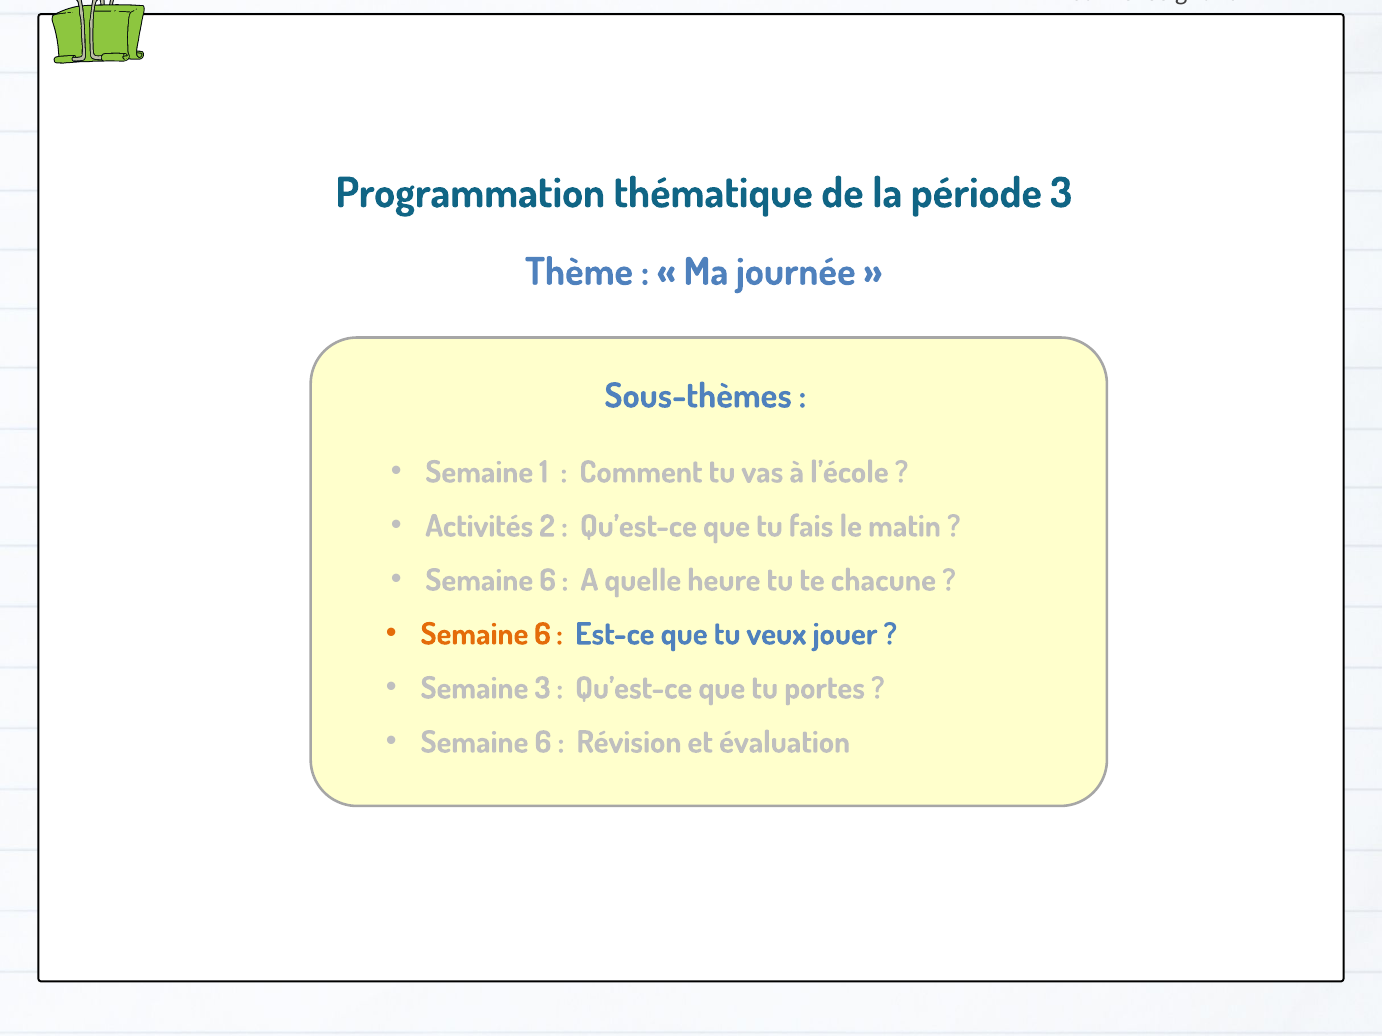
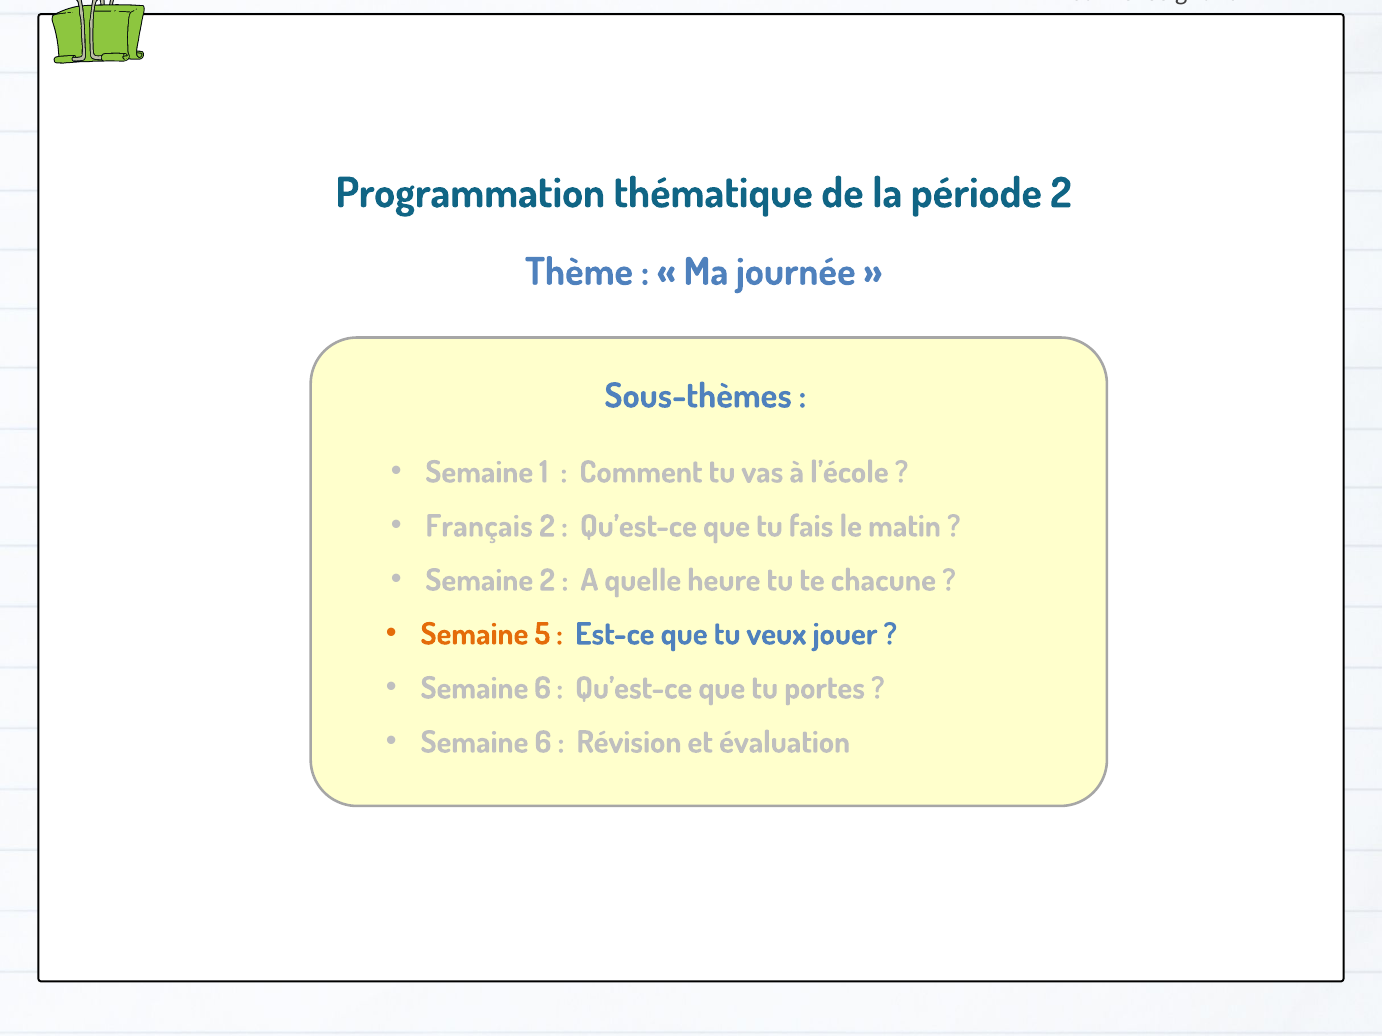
période 3: 3 -> 2 (1061, 194)
Activités: Activités -> Français (479, 527)
6: 6 -> 2 (547, 581)
6: 6 -> 5 (542, 635)
3: 3 -> 6 (543, 689)
